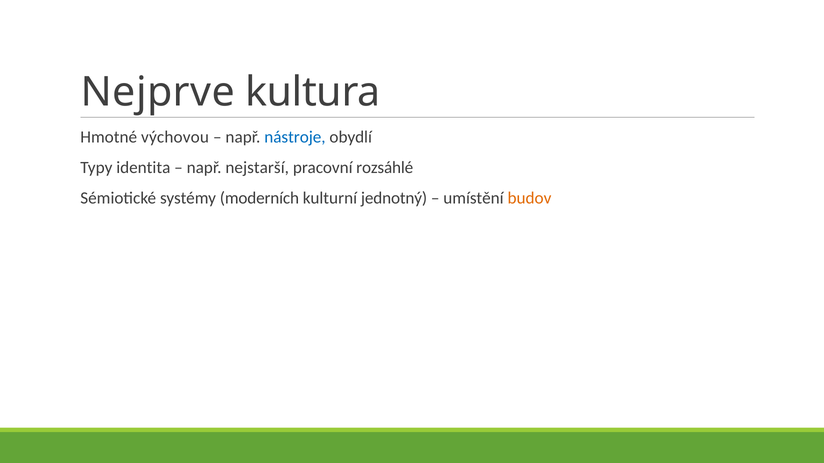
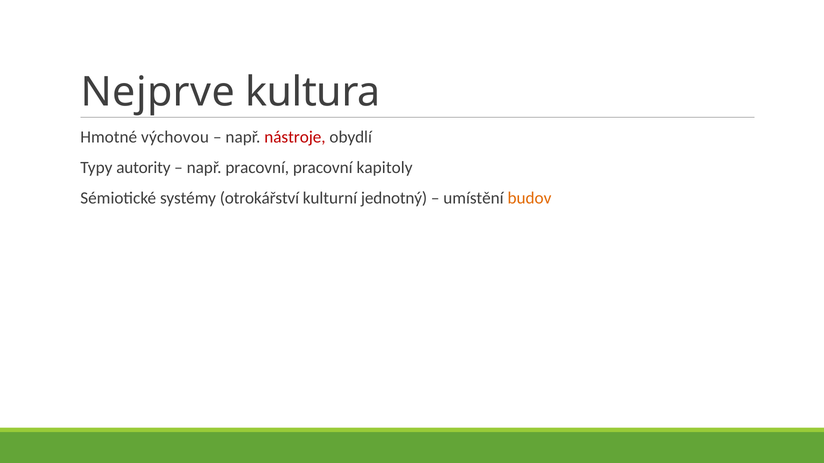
nástroje colour: blue -> red (295, 137)
identita: identita -> autority (143, 168)
např nejstarší: nejstarší -> pracovní (257, 168)
rozsáhlé: rozsáhlé -> kapitoly (385, 168)
moderních: moderních -> otrokářství (259, 198)
